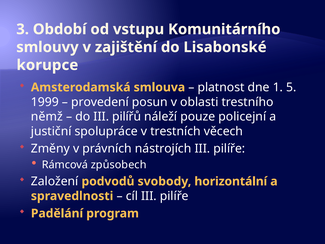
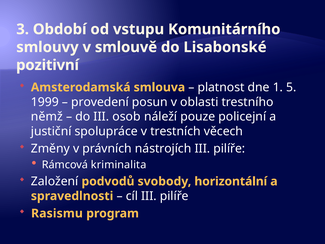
zajištění: zajištění -> smlouvě (126, 47)
korupce: korupce -> pozitivní (48, 65)
pilířů: pilířů -> osob (126, 117)
způsobech: způsobech -> kriminalita (119, 165)
Padělání: Padělání -> Rasismu (57, 213)
